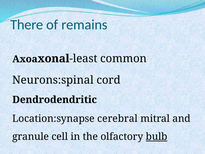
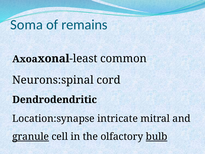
There: There -> Soma (27, 25)
cerebral: cerebral -> intricate (118, 119)
granule underline: none -> present (31, 136)
